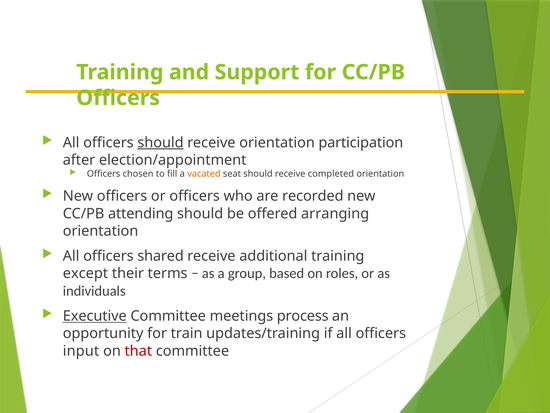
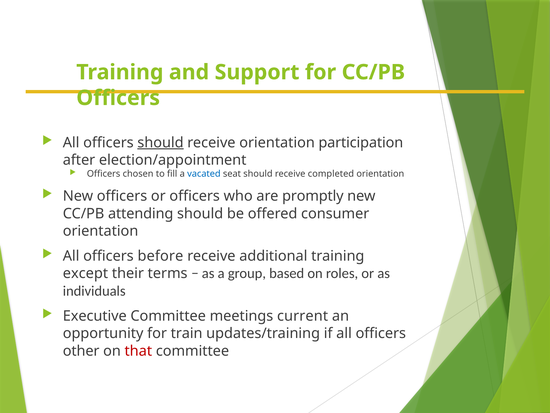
vacated colour: orange -> blue (204, 174)
recorded: recorded -> promptly (313, 196)
arranging: arranging -> consumer (335, 213)
shared: shared -> before (160, 256)
Executive underline: present -> none (95, 316)
process: process -> current (303, 316)
input: input -> other (81, 350)
